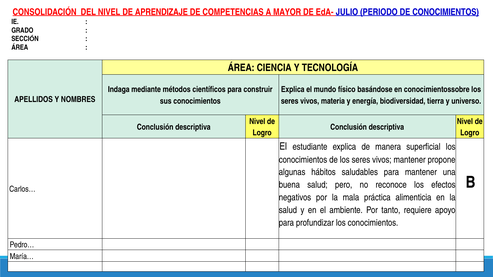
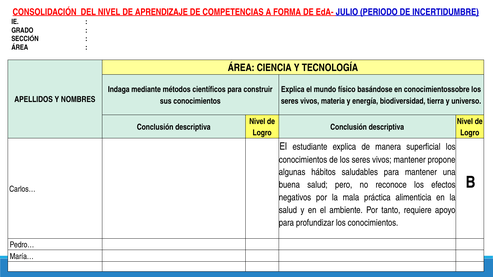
MAYOR: MAYOR -> FORMA (287, 12)
DE CONOCIMIENTOS: CONOCIMIENTOS -> INCERTIDUMBRE (446, 12)
